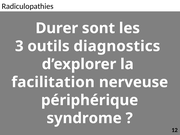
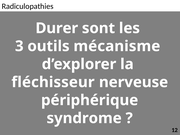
diagnostics: diagnostics -> mécanisme (117, 46)
facilitation: facilitation -> fléchisseur (53, 82)
